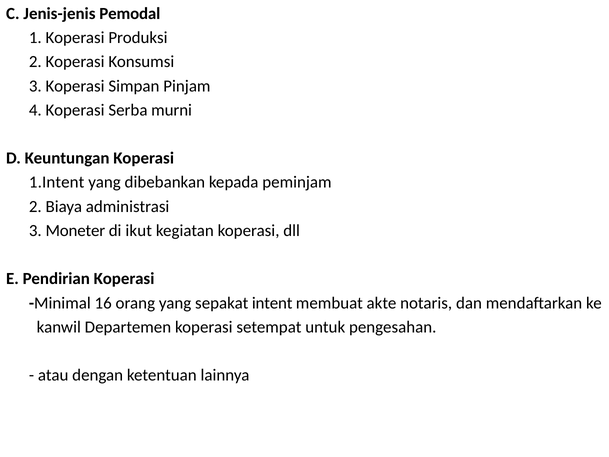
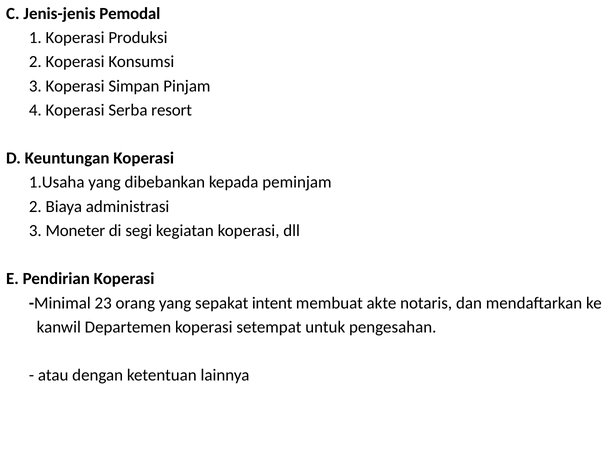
murni: murni -> resort (172, 110)
1.Intent: 1.Intent -> 1.Usaha (57, 182)
ikut: ikut -> segi (139, 230)
16: 16 -> 23 (103, 303)
